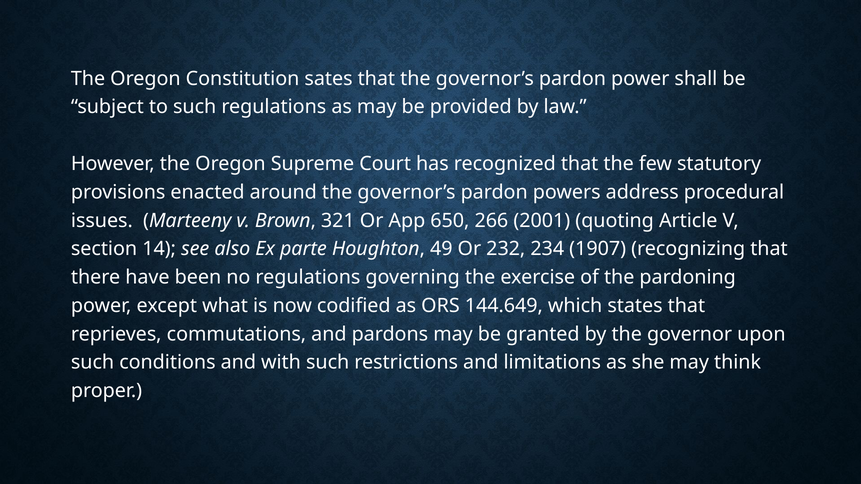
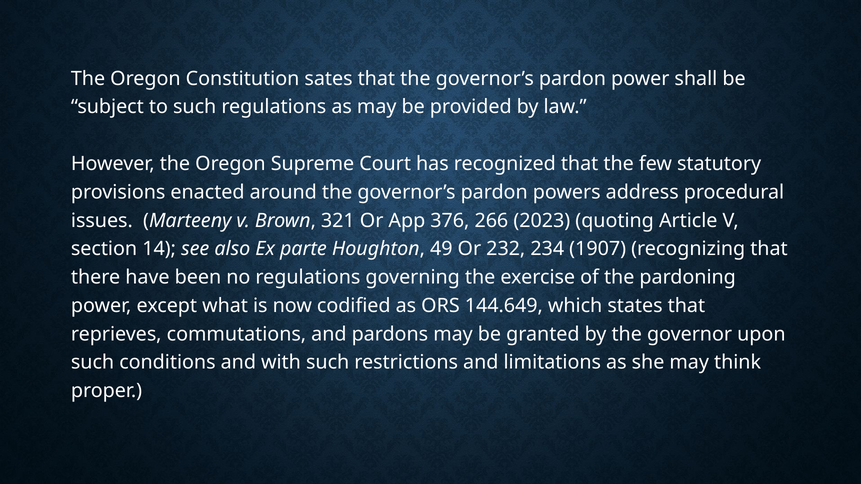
650: 650 -> 376 (450, 221)
2001: 2001 -> 2023 (542, 221)
